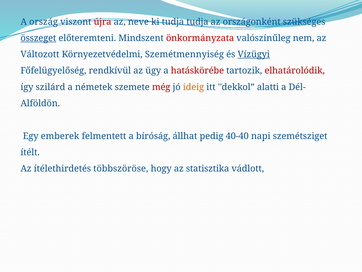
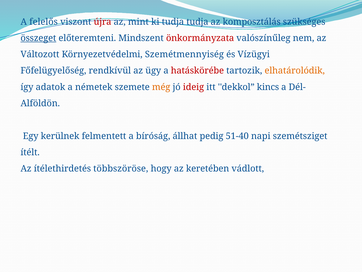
ország: ország -> felelős (44, 22)
neve: neve -> mint (138, 22)
országonként: országonként -> komposztálás (252, 22)
Vízügyi underline: present -> none (254, 54)
elhatárolódik colour: red -> orange (295, 71)
szilárd: szilárd -> adatok (51, 87)
még colour: red -> orange (161, 87)
ideig colour: orange -> red (193, 87)
alatti: alatti -> kincs (268, 87)
emberek: emberek -> kerülnek (60, 136)
40-40: 40-40 -> 51-40 (237, 136)
statisztika: statisztika -> keretében (208, 168)
